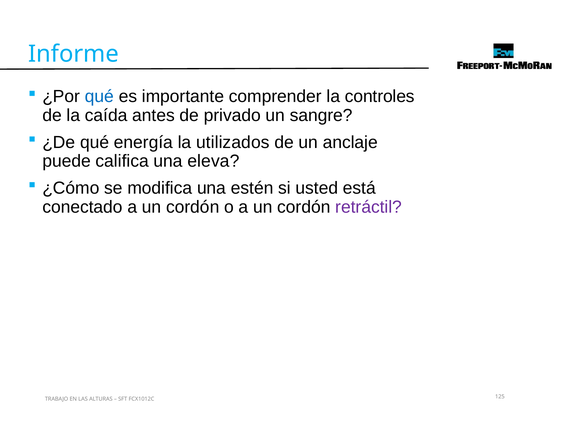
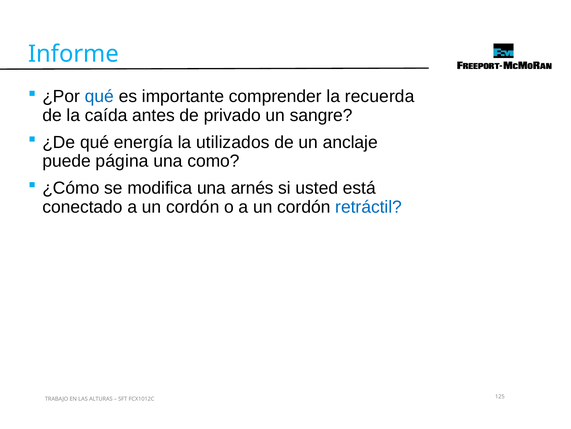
controles: controles -> recuerda (380, 96)
califica: califica -> página (122, 161)
eleva: eleva -> como (214, 161)
estén: estén -> arnés (252, 188)
retráctil colour: purple -> blue (369, 207)
